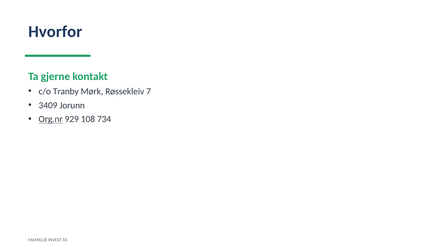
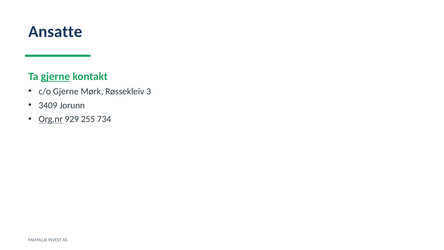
Hvorfor: Hvorfor -> Ansatte (55, 32)
gjerne underline: none -> present (55, 76)
c/o Tranby: Tranby -> Gjerne (66, 91)
7: 7 -> 3 (149, 91)
108: 108 -> 255 (88, 119)
